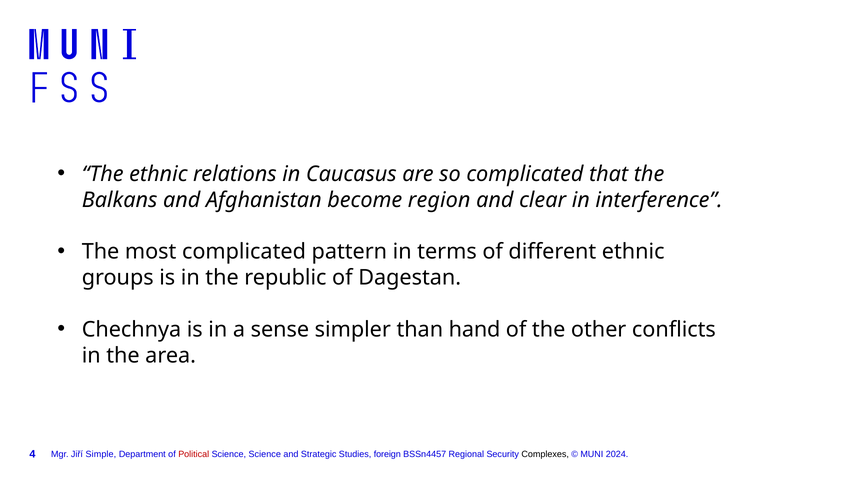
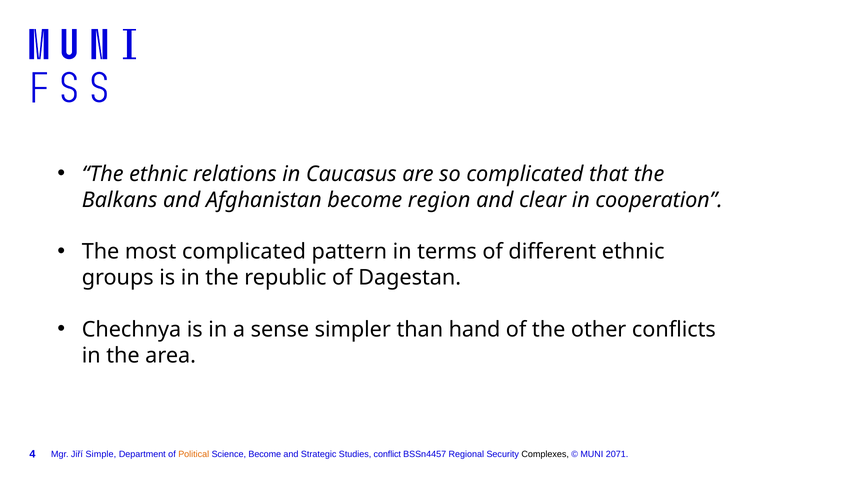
interference: interference -> cooperation (659, 200)
Political colour: red -> orange (194, 455)
Science Science: Science -> Become (265, 455)
foreign: foreign -> conflict (387, 455)
2024: 2024 -> 2071 (617, 455)
